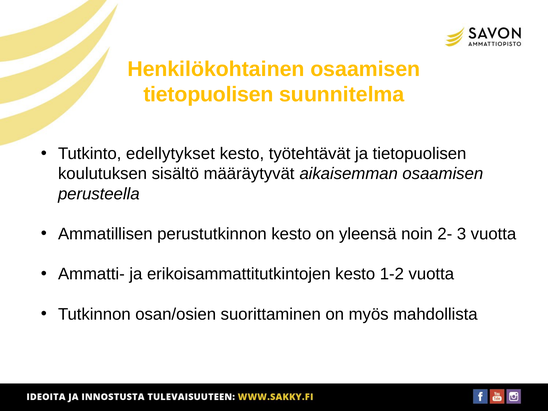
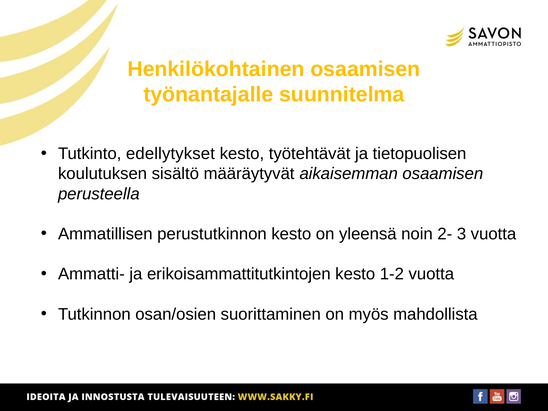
tietopuolisen: tietopuolisen -> työnantajalle (208, 95)
